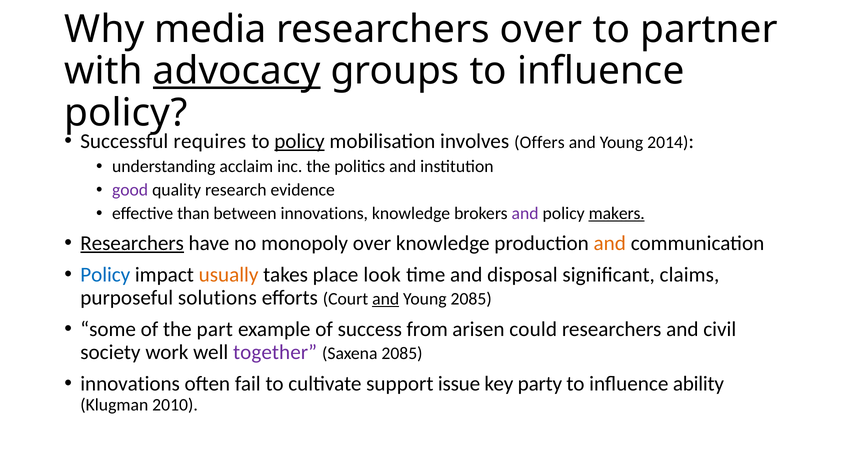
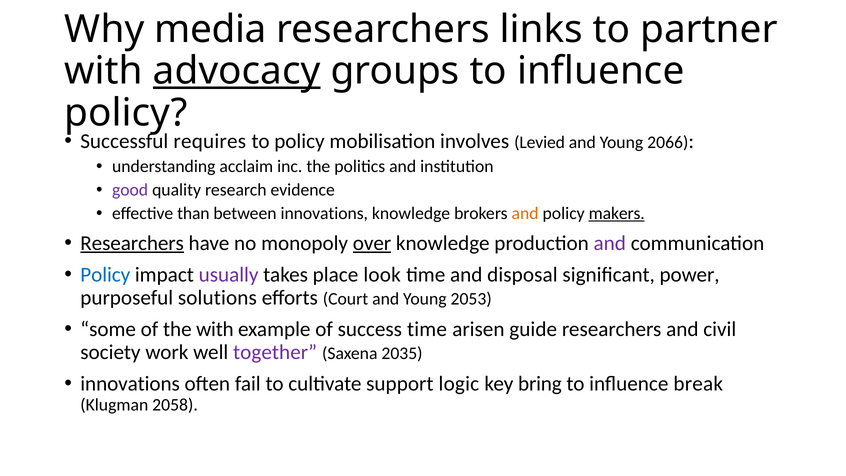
researchers over: over -> links (541, 29)
policy underline: present -> none (299, 141)
Offers: Offers -> Levied (540, 142)
2014: 2014 -> 2066 (668, 142)
and colour: purple -> orange (525, 213)
over underline: none -> present (372, 243)
and colour: orange -> purple (610, 243)
usually colour: orange -> purple (229, 275)
claims: claims -> power (690, 275)
and underline: present -> none (386, 299)
Young 2085: 2085 -> 2053 (471, 299)
the part: part -> with (215, 329)
success from: from -> time (427, 329)
could: could -> guide (533, 329)
Saxena 2085: 2085 -> 2035 (402, 353)
issue: issue -> logic (459, 384)
party: party -> bring (540, 384)
ability: ability -> break (698, 384)
2010: 2010 -> 2058 (175, 405)
